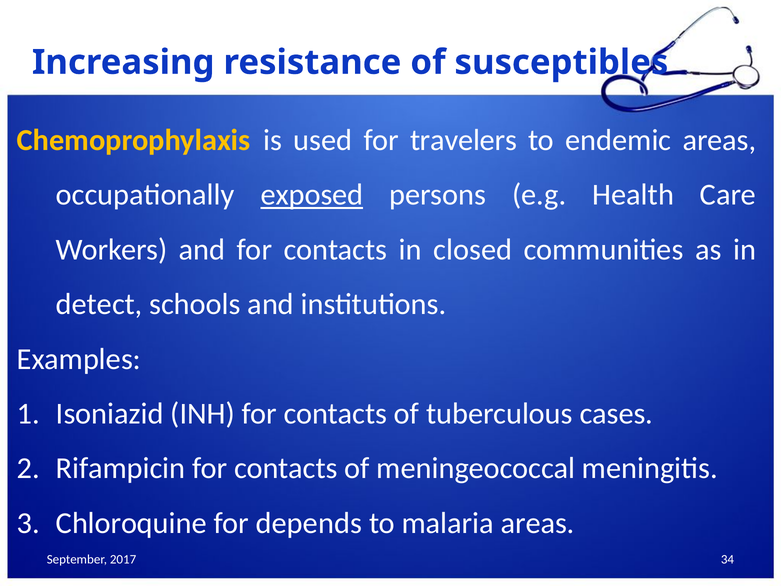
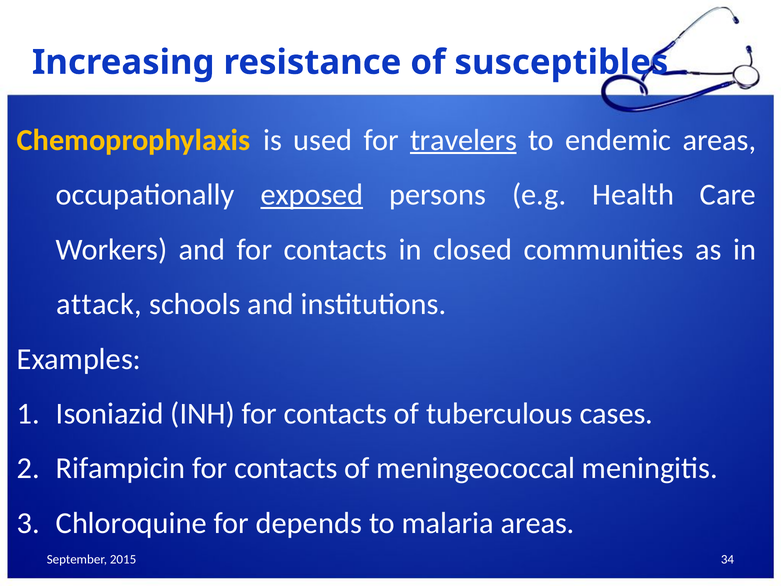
travelers underline: none -> present (463, 140)
detect: detect -> attack (99, 304)
2017: 2017 -> 2015 (123, 559)
